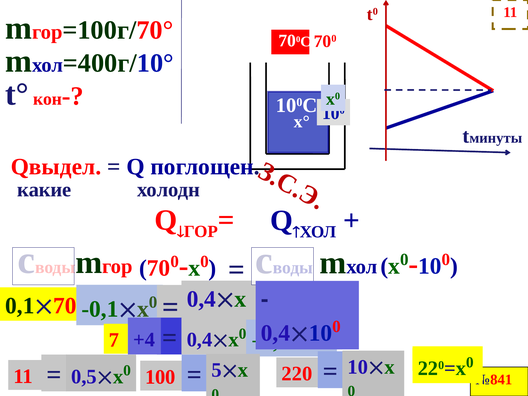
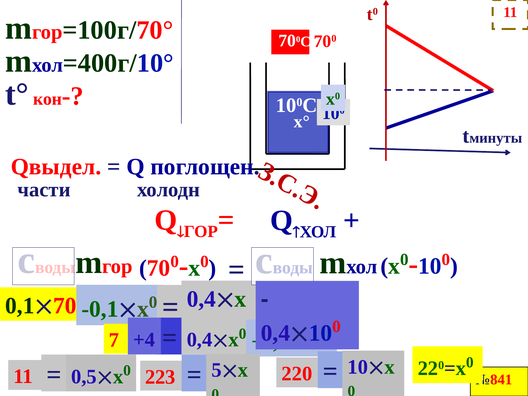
какие: какие -> части (44, 190)
100: 100 -> 223 (160, 377)
